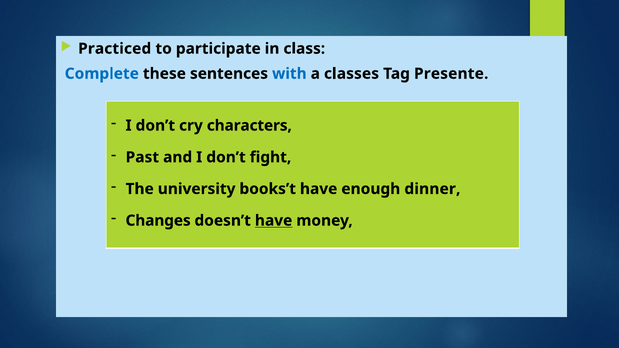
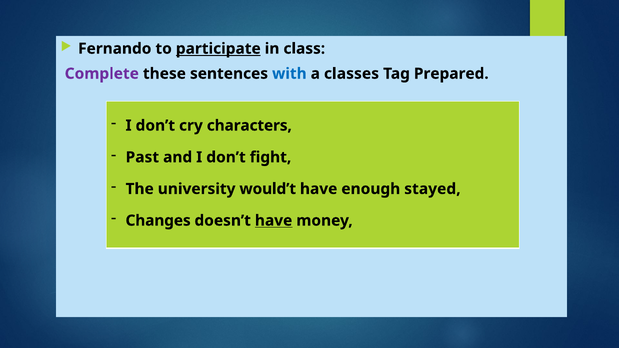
Practiced: Practiced -> Fernando (115, 49)
participate underline: none -> present (218, 49)
Complete colour: blue -> purple (102, 74)
Presente: Presente -> Prepared (451, 74)
books’t: books’t -> would’t (268, 189)
dinner: dinner -> stayed (432, 189)
